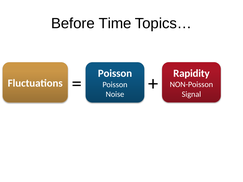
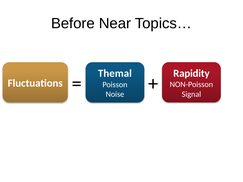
Time: Time -> Near (115, 24)
Poisson: Poisson -> Themal (115, 74)
